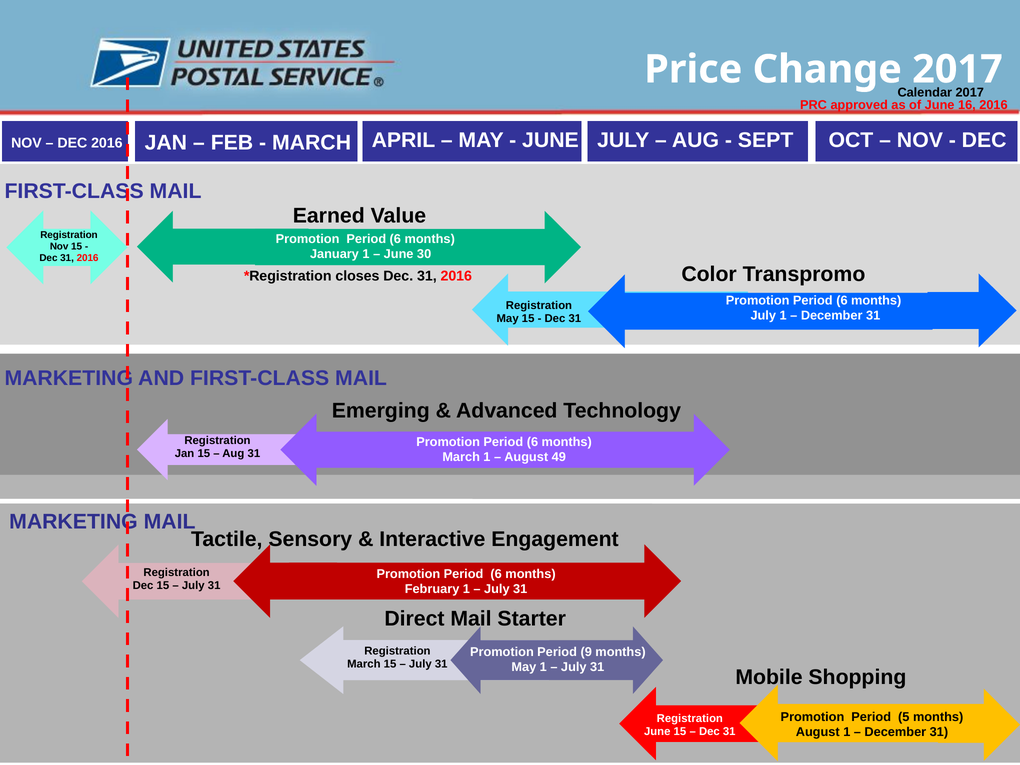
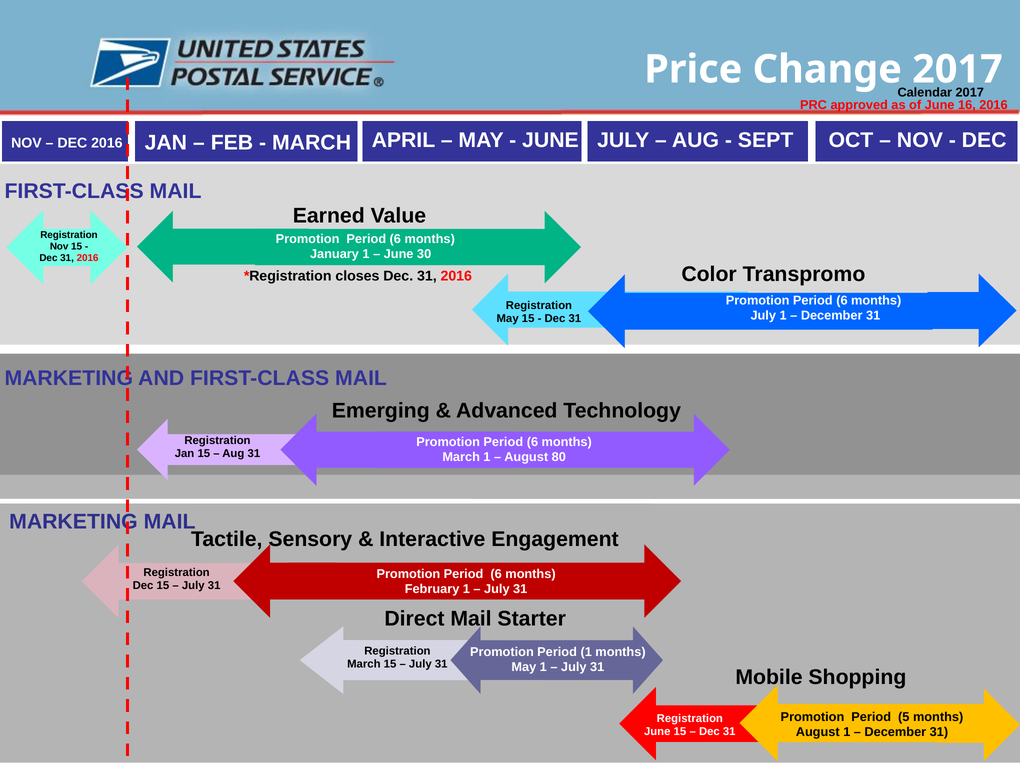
49: 49 -> 80 (559, 457)
Period 9: 9 -> 1 (586, 652)
